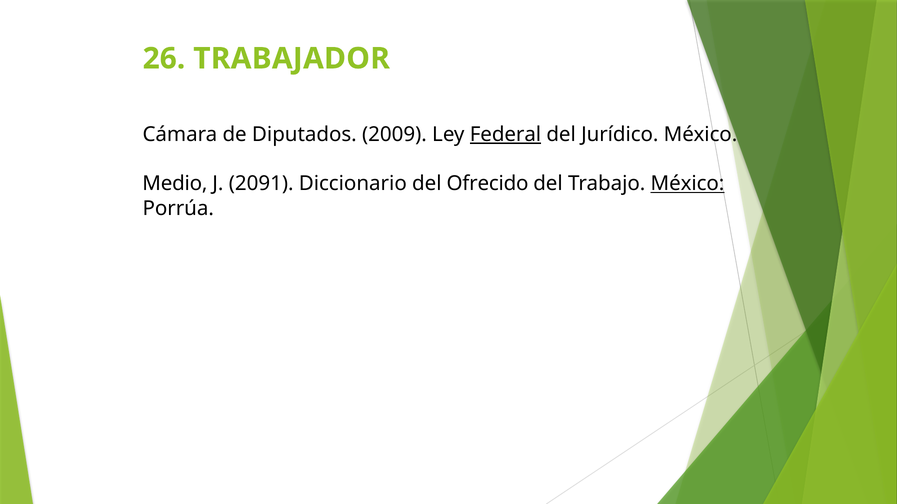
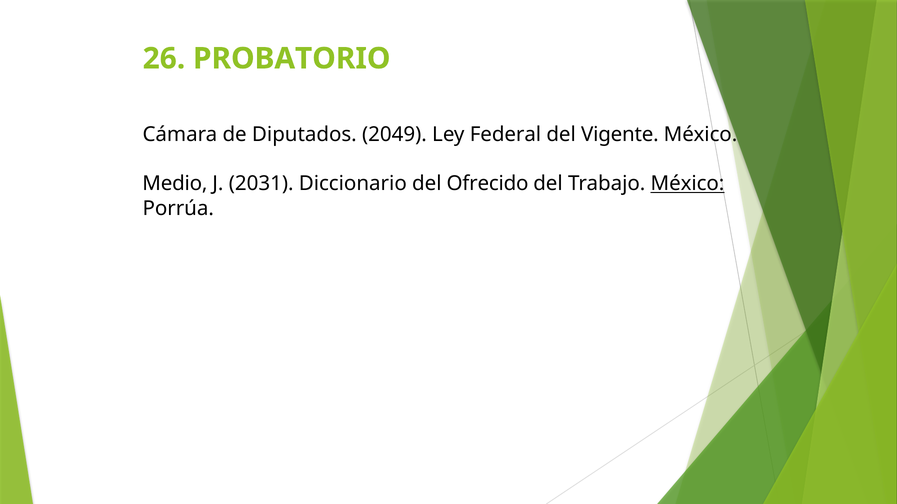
TRABAJADOR: TRABAJADOR -> PROBATORIO (292, 59)
2009: 2009 -> 2049 (394, 135)
Federal underline: present -> none (505, 135)
Jurídico: Jurídico -> Vigente (620, 135)
2091: 2091 -> 2031 (261, 184)
